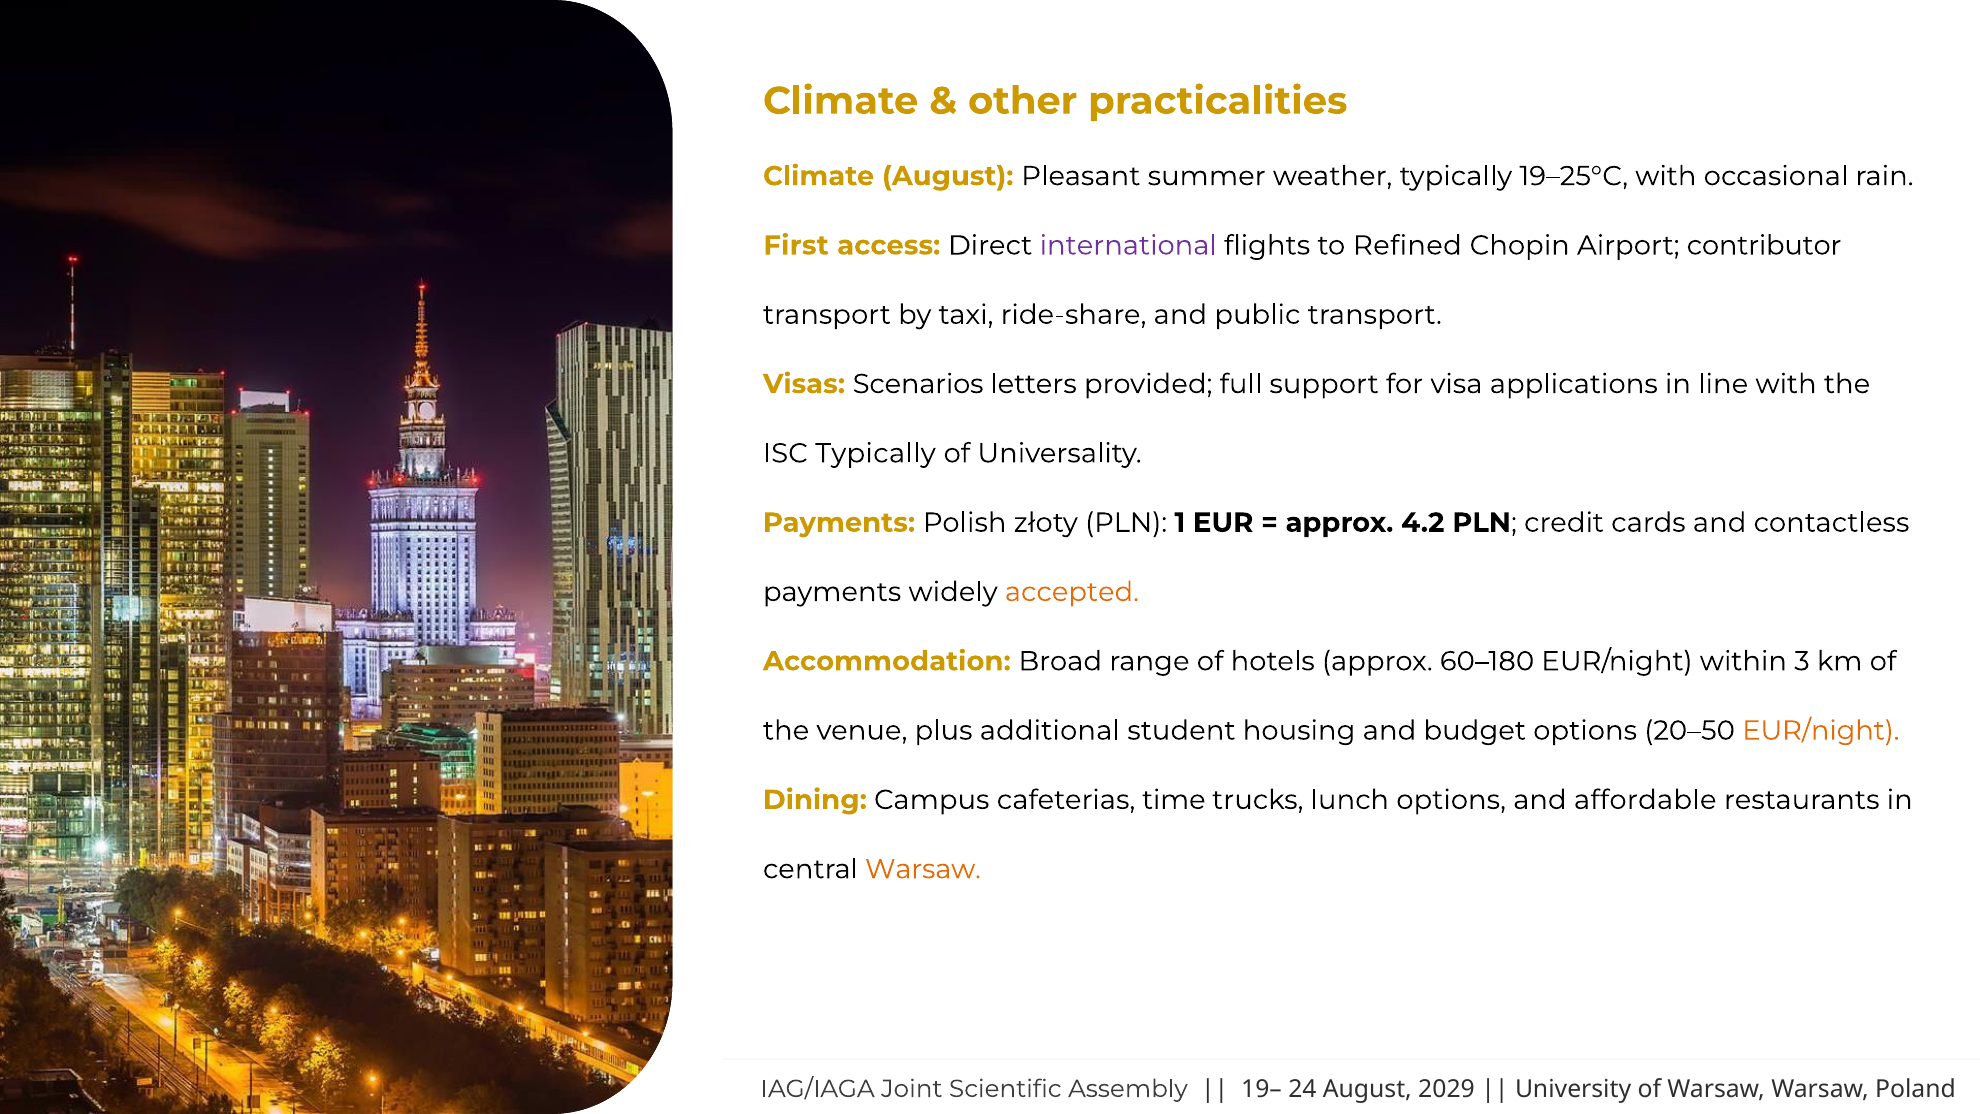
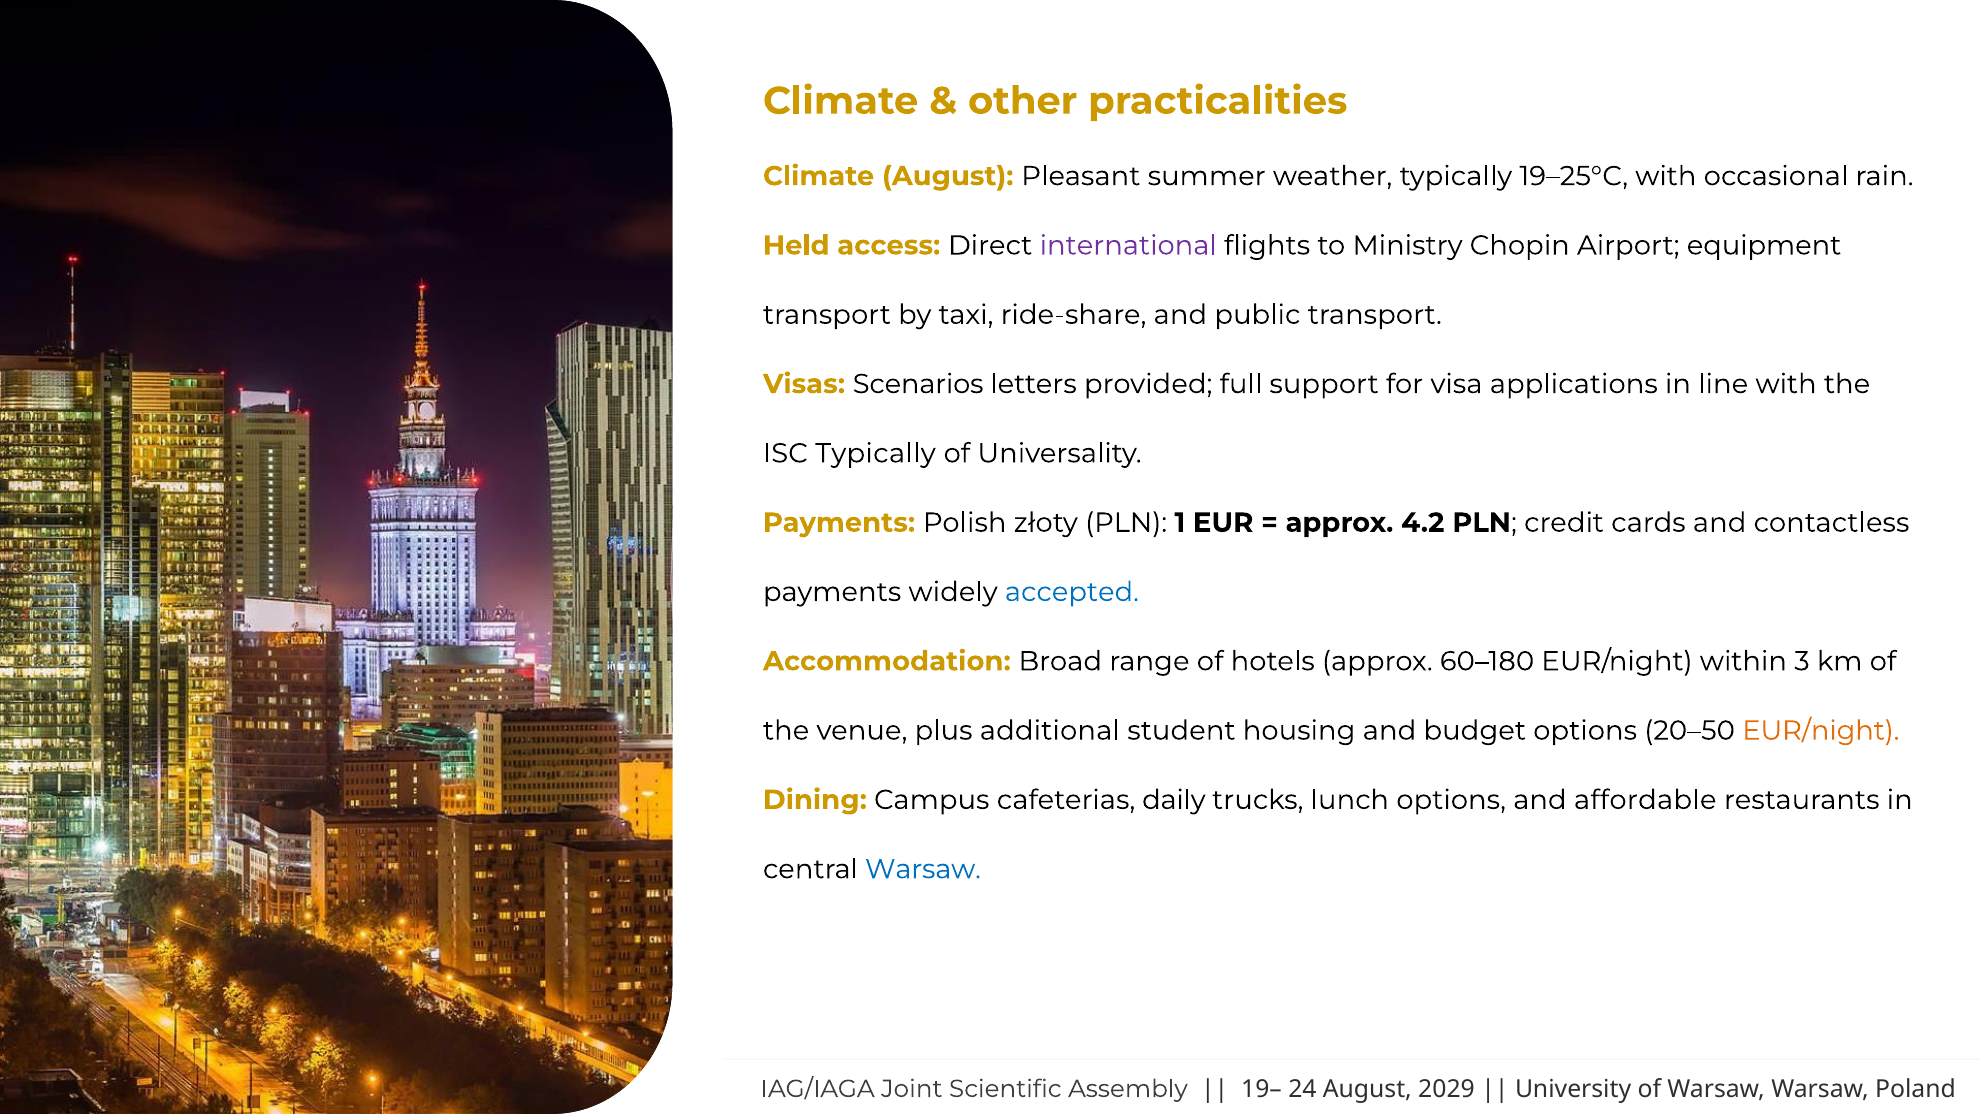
First: First -> Held (796, 245)
Refined: Refined -> Ministry (1408, 245)
contributor: contributor -> equipment (1764, 245)
accepted colour: orange -> blue (1072, 592)
time: time -> daily (1174, 800)
Warsaw colour: orange -> blue (923, 869)
